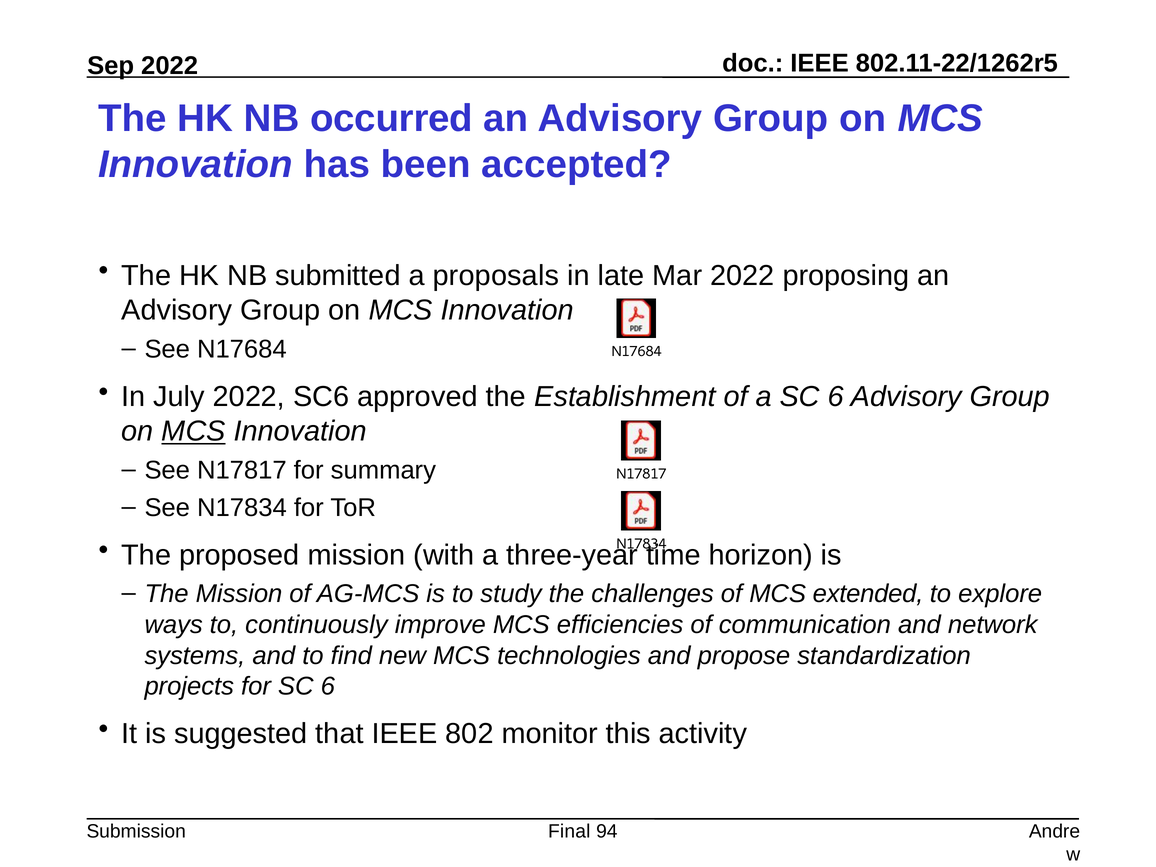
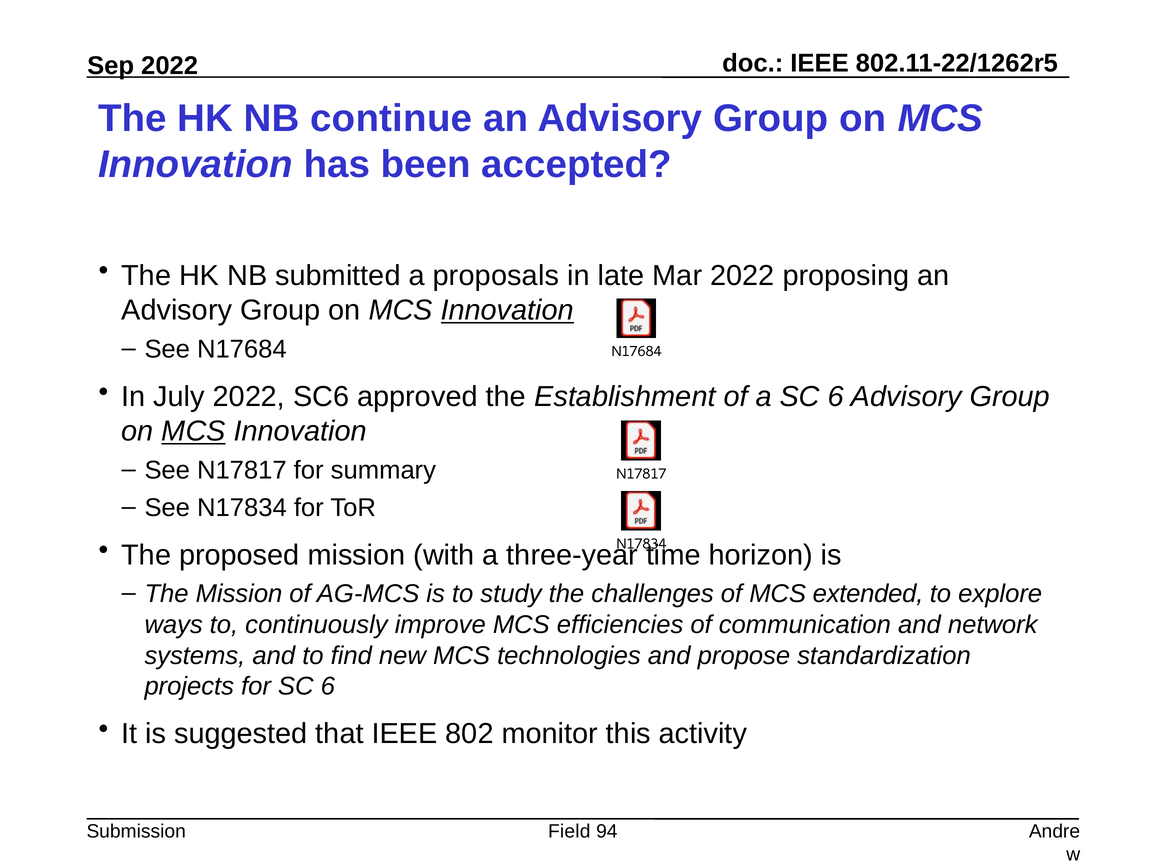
occurred: occurred -> continue (391, 118)
Innovation underline: none -> present (507, 310)
Final: Final -> Field (569, 832)
